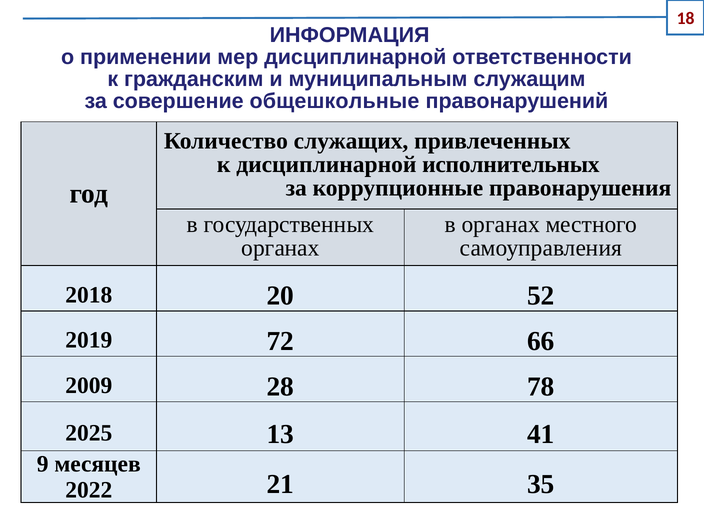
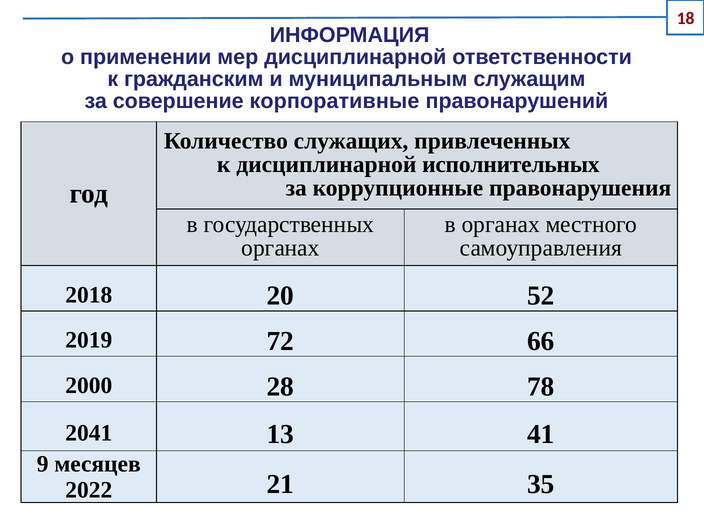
общешкольные: общешкольные -> корпоративные (335, 101)
2009: 2009 -> 2000 (89, 386)
2025: 2025 -> 2041 (89, 433)
